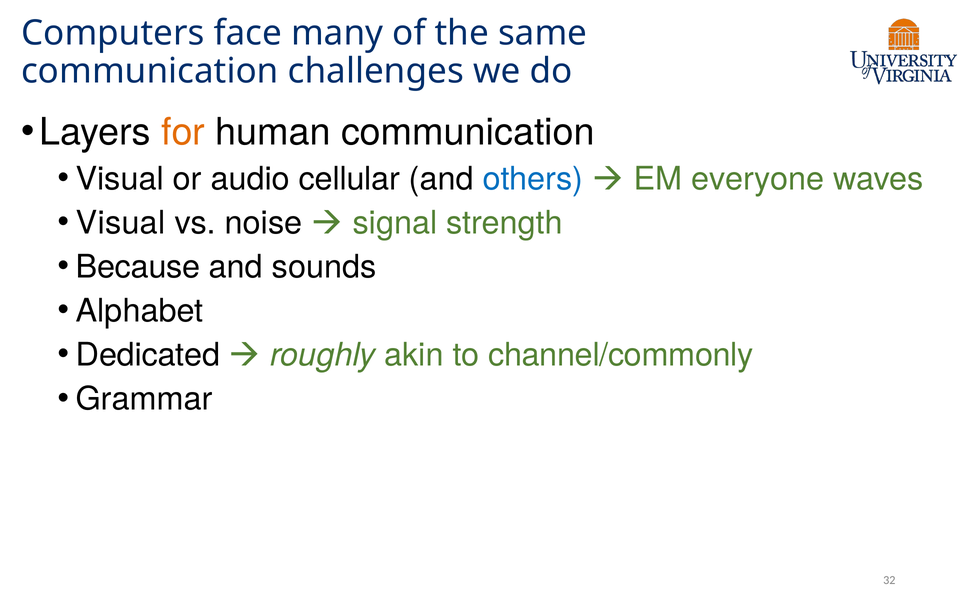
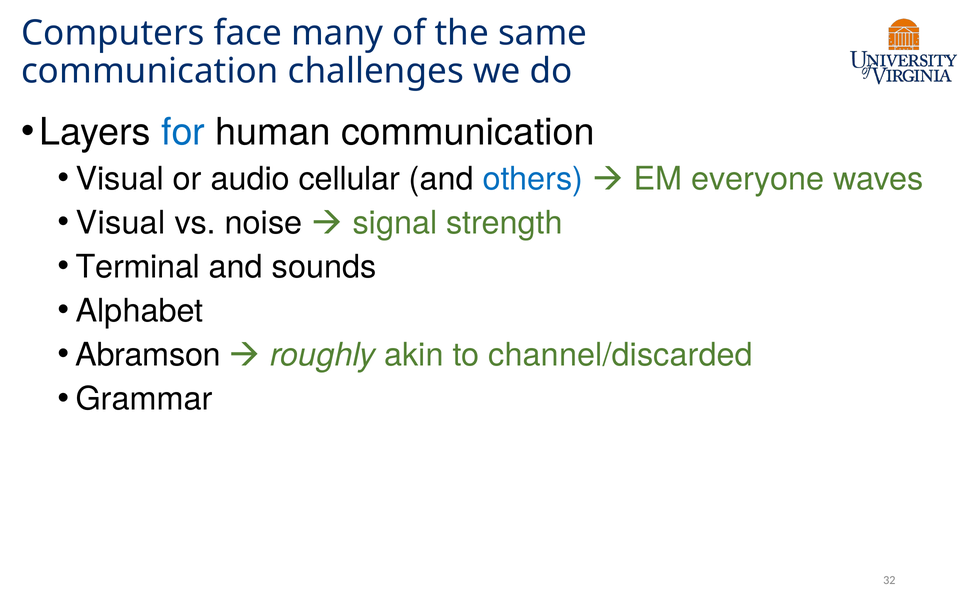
for colour: orange -> blue (183, 132)
Because: Because -> Terminal (138, 267)
Dedicated: Dedicated -> Abramson (148, 355)
channel/commonly: channel/commonly -> channel/discarded (621, 355)
